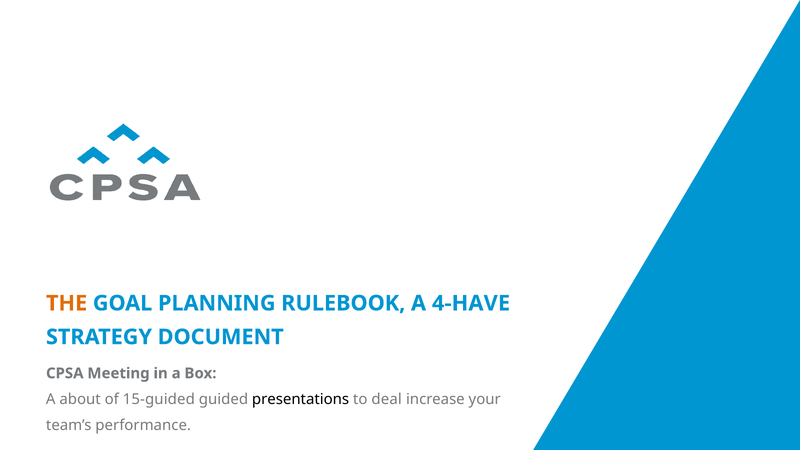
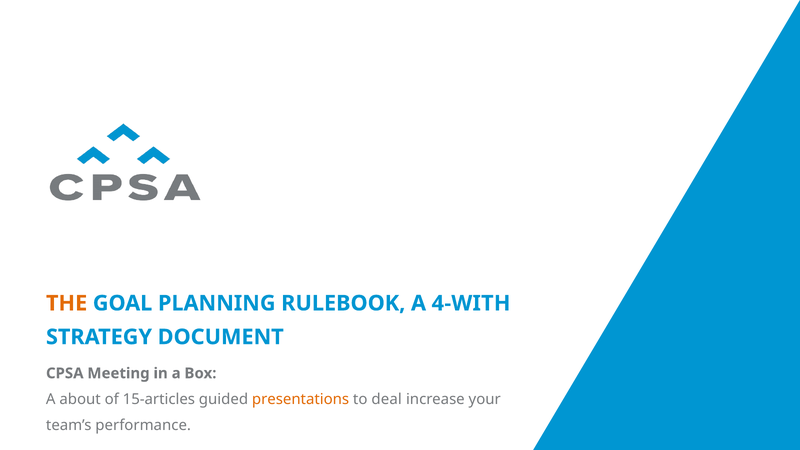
4-HAVE: 4-HAVE -> 4-WITH (471, 303)
15-guided: 15-guided -> 15-articles (159, 399)
presentations colour: black -> orange (301, 399)
